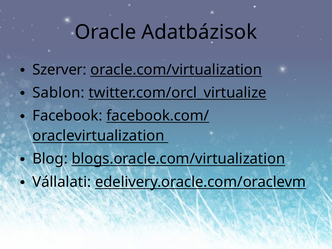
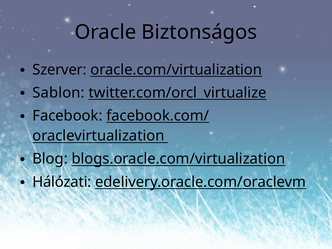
Adatbázisok: Adatbázisok -> Biztonságos (199, 32)
Vállalati: Vállalati -> Hálózati (62, 182)
